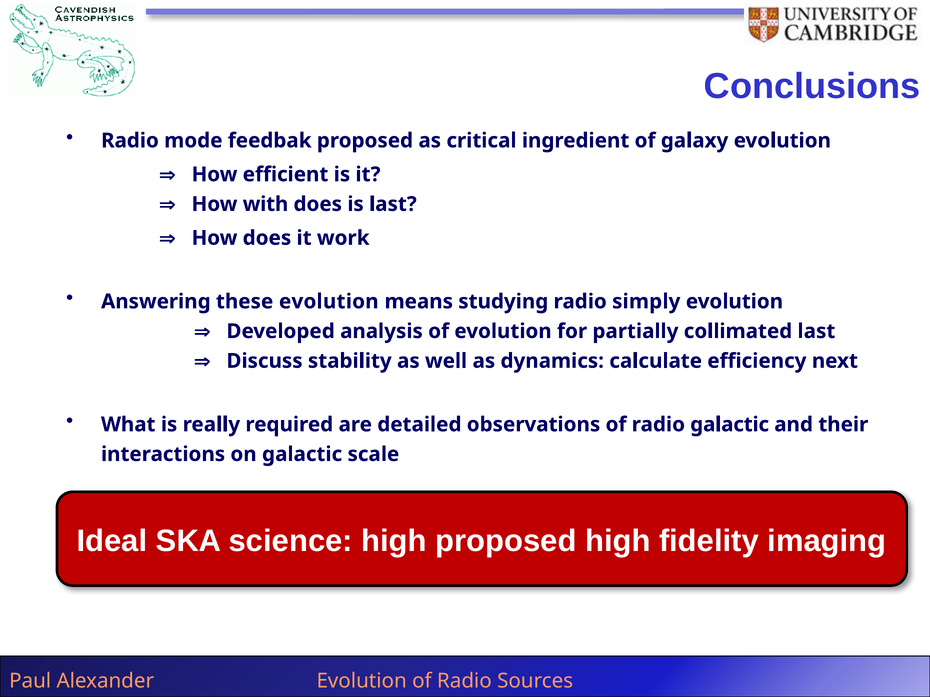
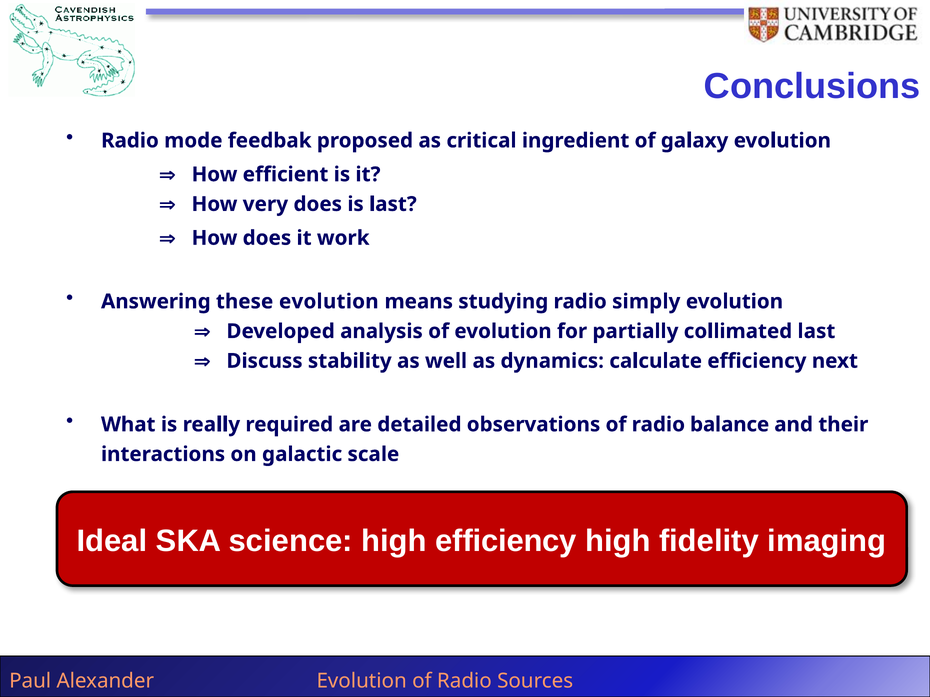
with: with -> very (265, 204)
radio galactic: galactic -> balance (730, 425)
high proposed: proposed -> efficiency (506, 541)
